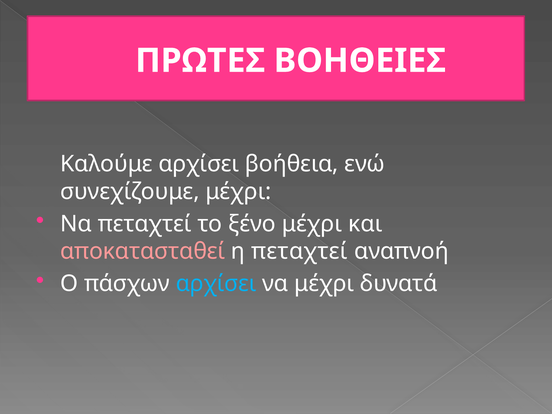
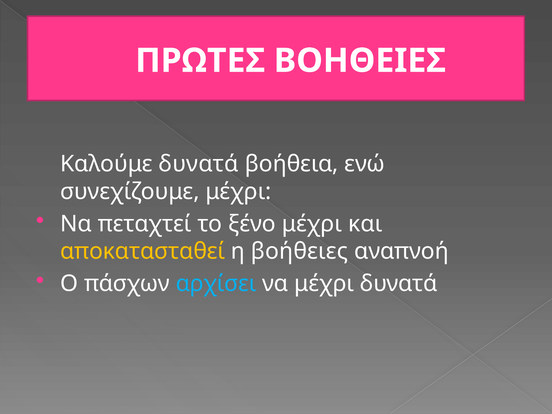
Καλούμε αρχίσει: αρχίσει -> δυνατά (199, 164)
αποκατασταθεί colour: pink -> yellow (143, 251)
η πεταχτεί: πεταχτεί -> βοήθειες (299, 251)
